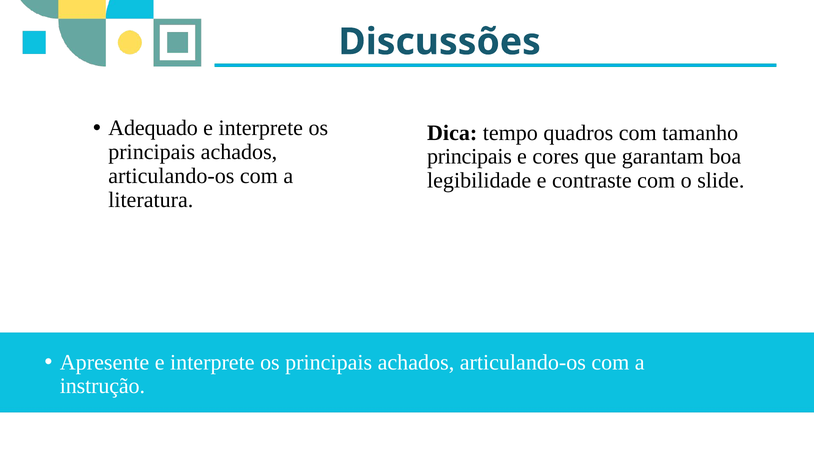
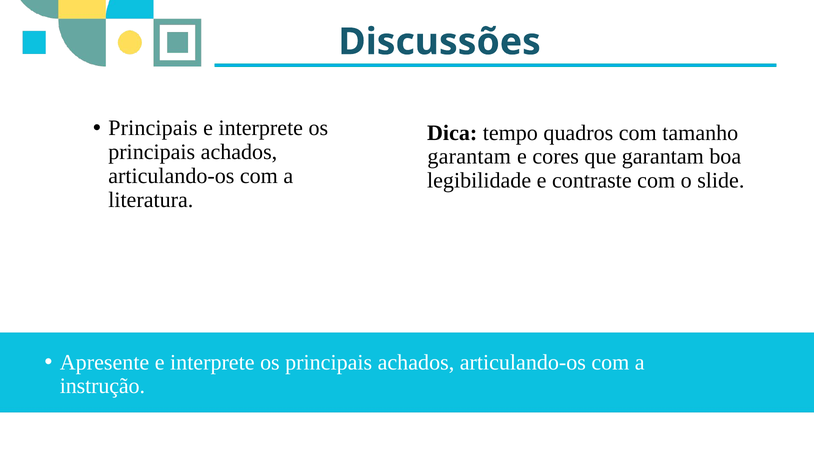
Adequado: Adequado -> Principais (153, 128)
principais: principais -> garantam (469, 157)
